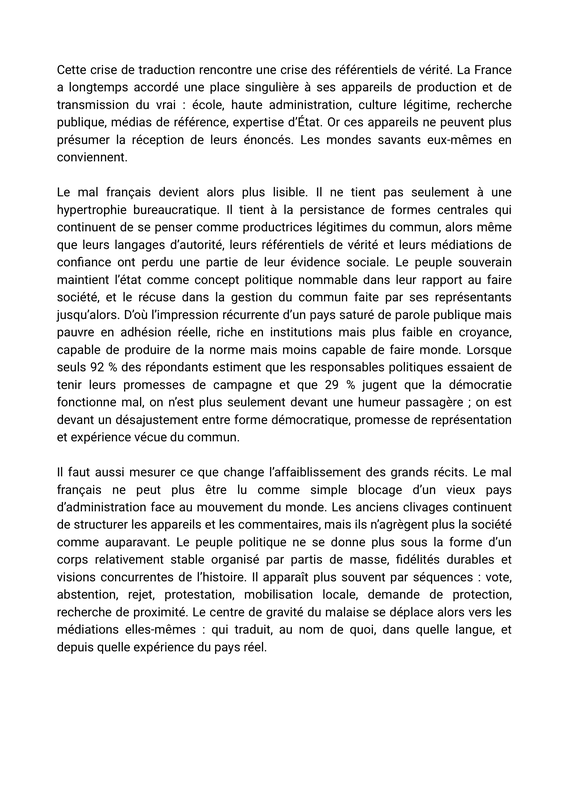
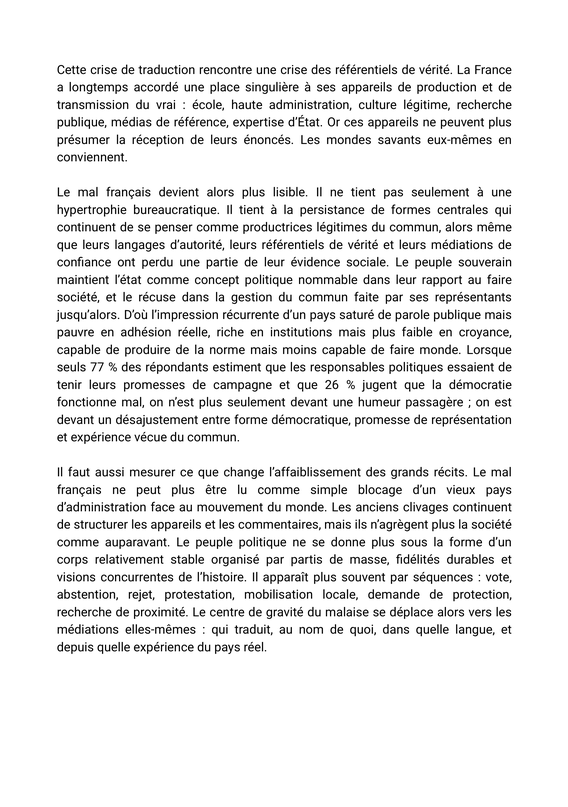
92: 92 -> 77 (97, 367)
29: 29 -> 26 (332, 385)
